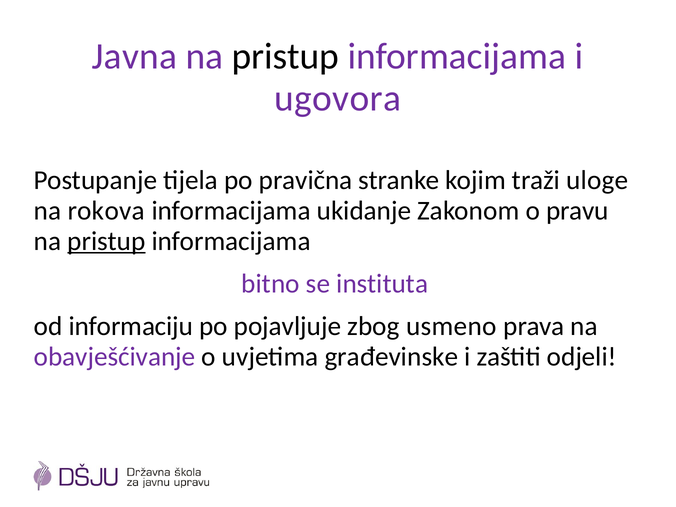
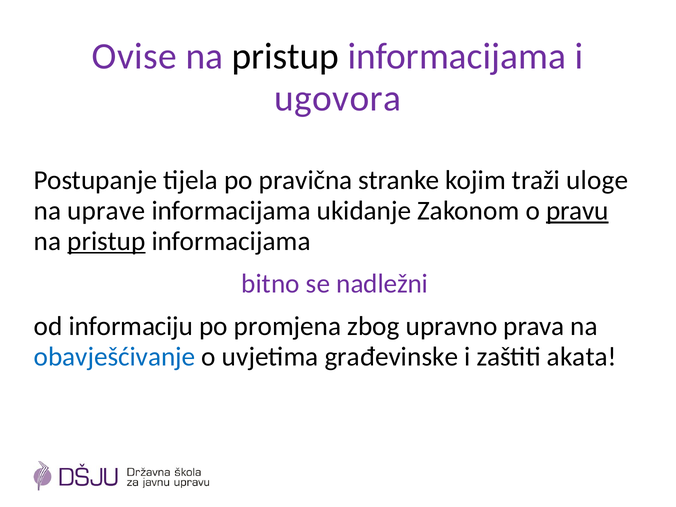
Javna: Javna -> Ovise (134, 56)
rokova: rokova -> uprave (106, 211)
pravu underline: none -> present (577, 211)
instituta: instituta -> nadležni (382, 284)
pojavljuje: pojavljuje -> promjena (288, 326)
usmeno: usmeno -> upravno (452, 326)
obavješćivanje colour: purple -> blue (115, 357)
odjeli: odjeli -> akata (582, 357)
